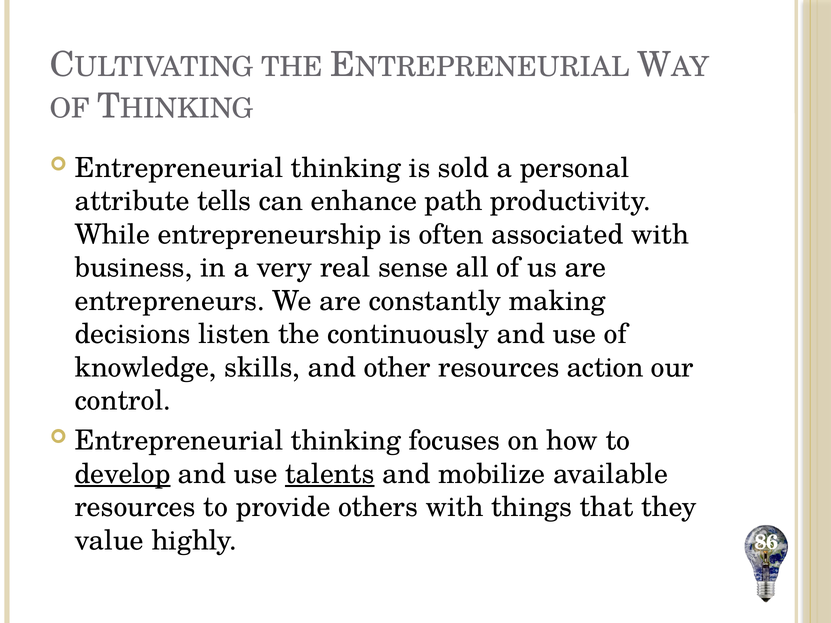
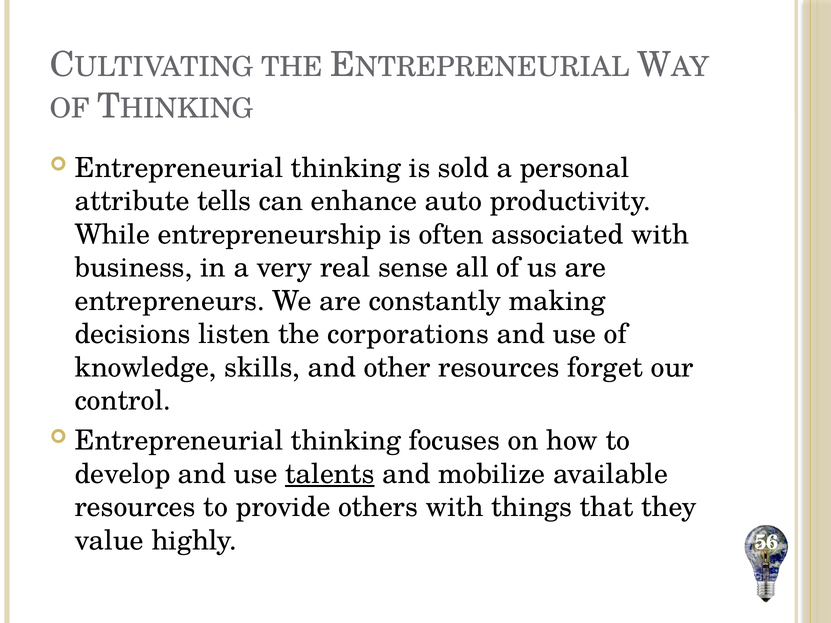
path: path -> auto (453, 201)
continuously: continuously -> corporations (408, 334)
action: action -> forget (605, 368)
develop underline: present -> none (123, 474)
86: 86 -> 56 (766, 543)
